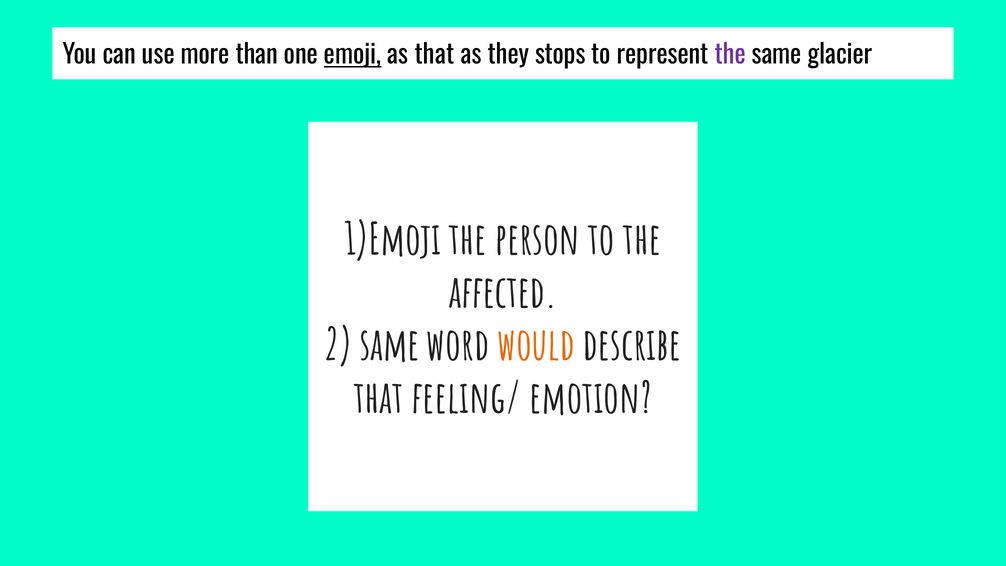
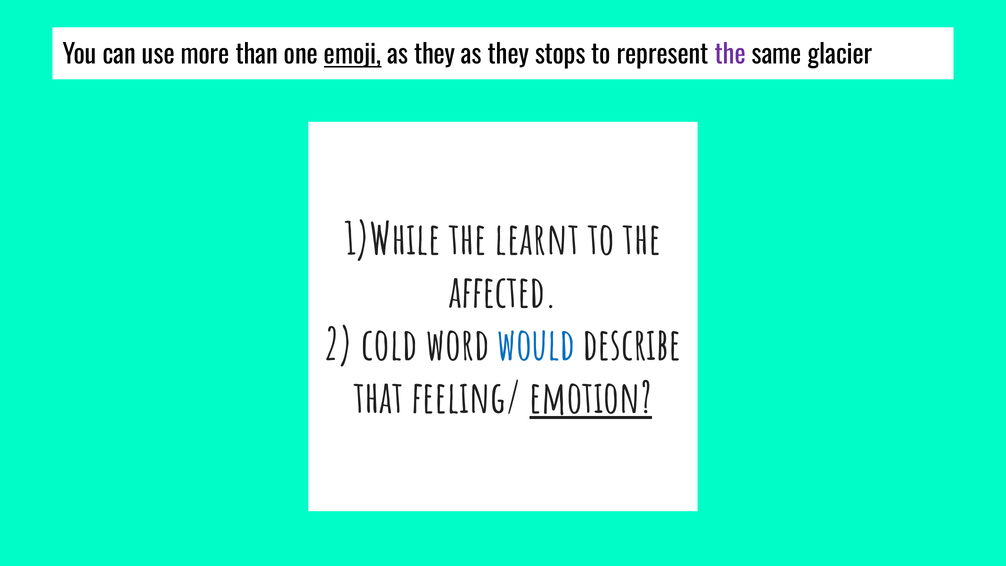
that: that -> they (435, 55)
1)Emoji: 1)Emoji -> 1)While (393, 240)
person: person -> learnt (537, 240)
2 same: same -> cold (389, 346)
would colour: orange -> blue (536, 346)
emotion underline: none -> present (591, 398)
